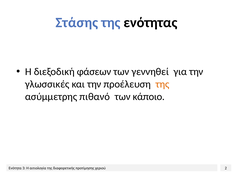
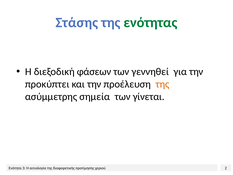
ενότητας colour: black -> green (150, 23)
γλωσσικές: γλωσσικές -> προκύπτει (47, 84)
πιθανό: πιθανό -> σημεία (95, 97)
κάποιο: κάποιο -> γίνεται (149, 97)
